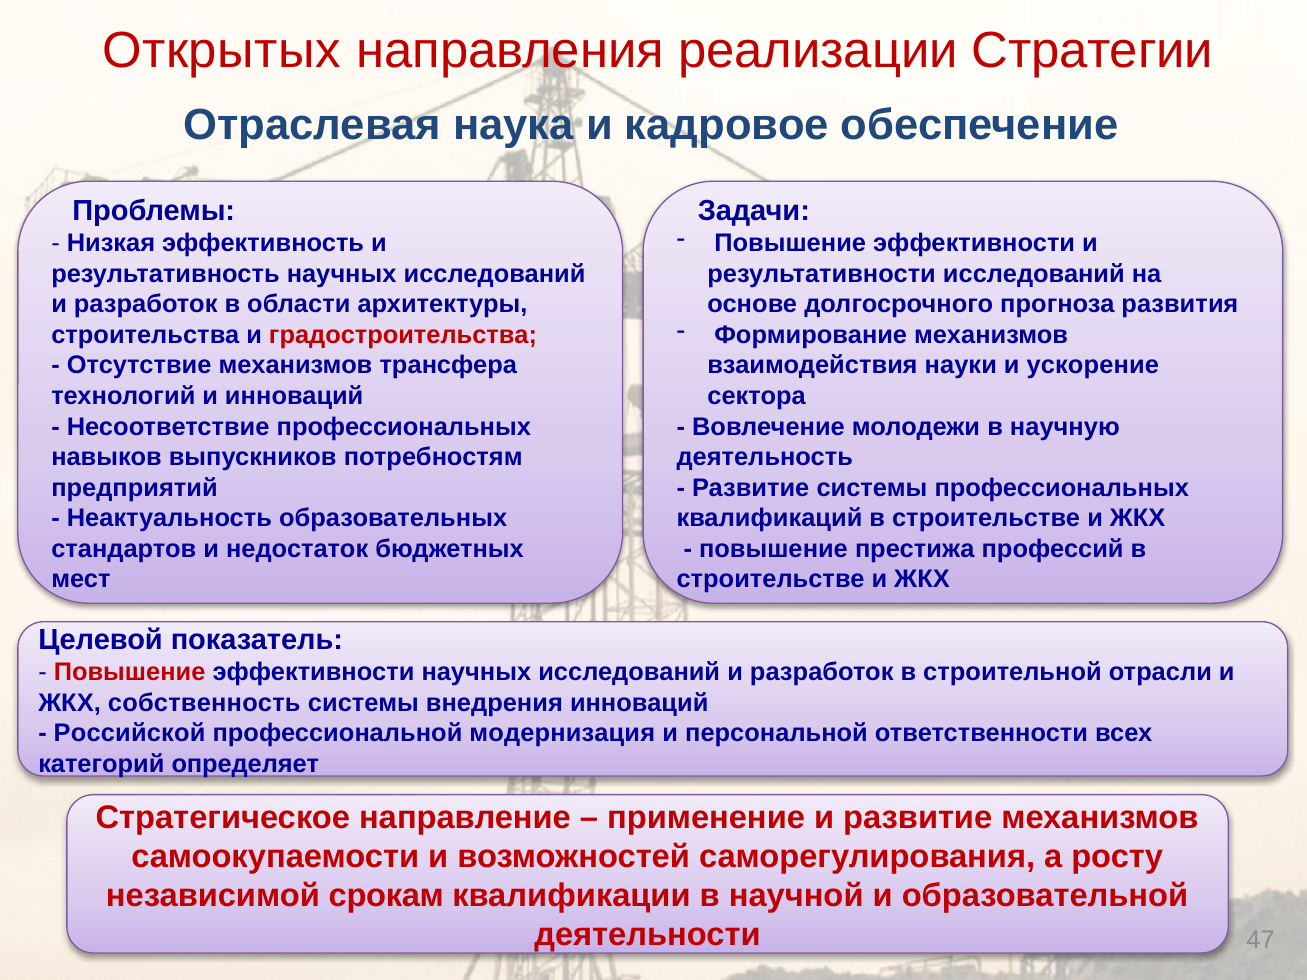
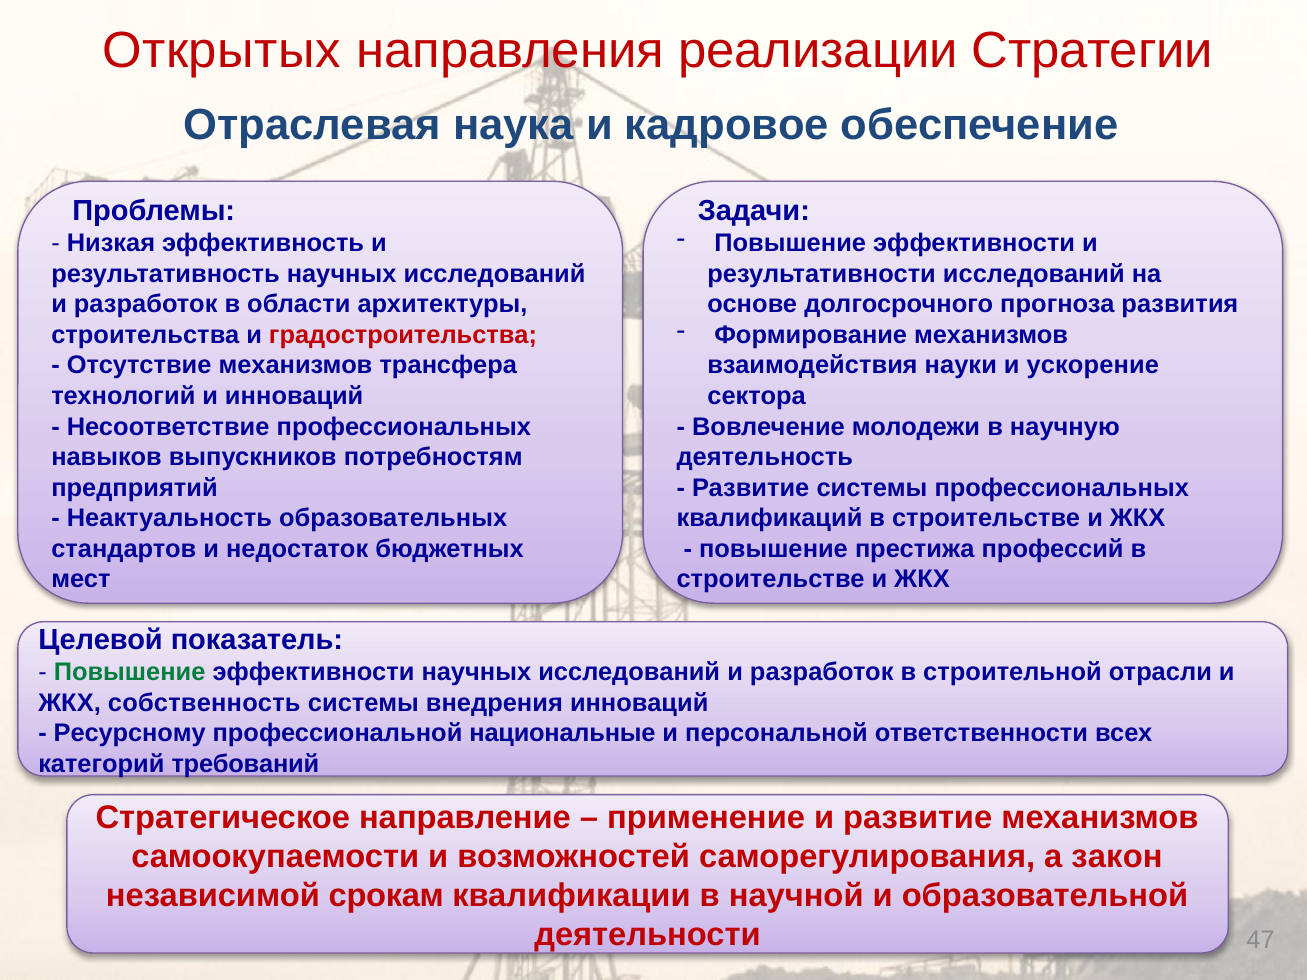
Повышение colour: red -> green (130, 672)
Российской: Российской -> Ресурсному (130, 733)
модернизация: модернизация -> национальные (562, 733)
определяет: определяет -> требований (245, 764)
росту: росту -> закон (1117, 857)
